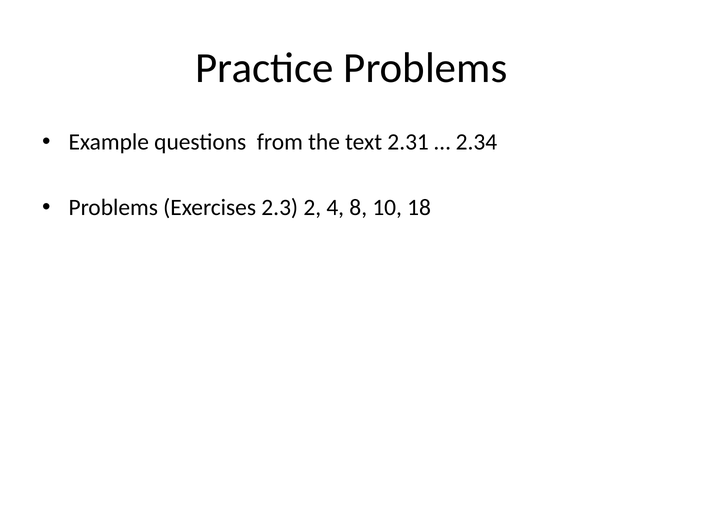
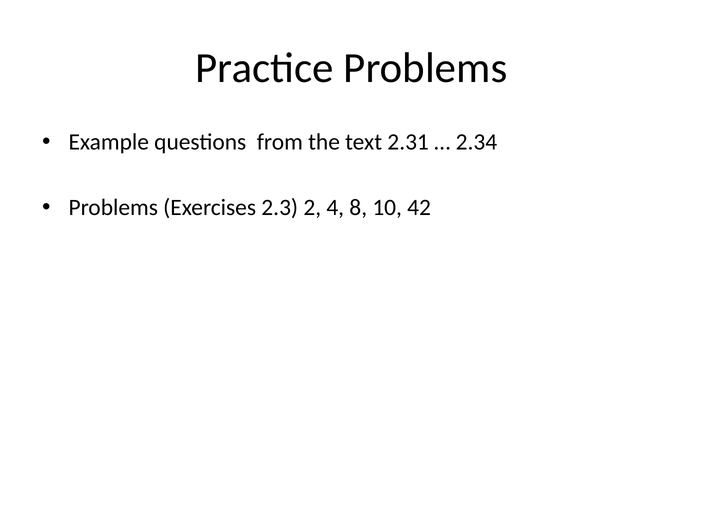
18: 18 -> 42 (419, 208)
